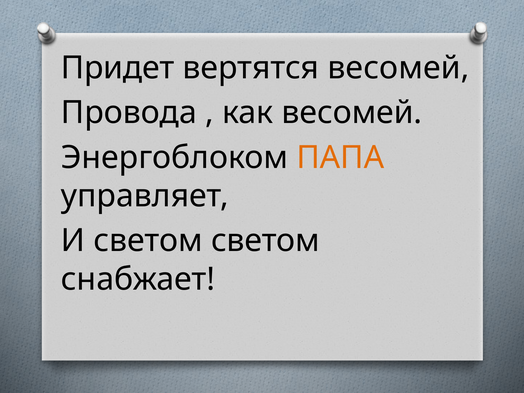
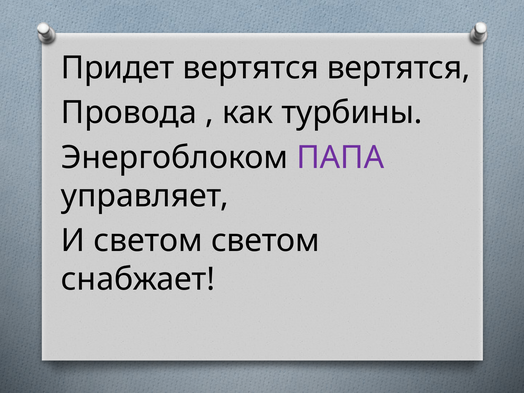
вертятся весомей: весомей -> вертятся (399, 68)
как весомей: весомей -> турбины (352, 113)
ПАПА colour: orange -> purple (340, 158)
